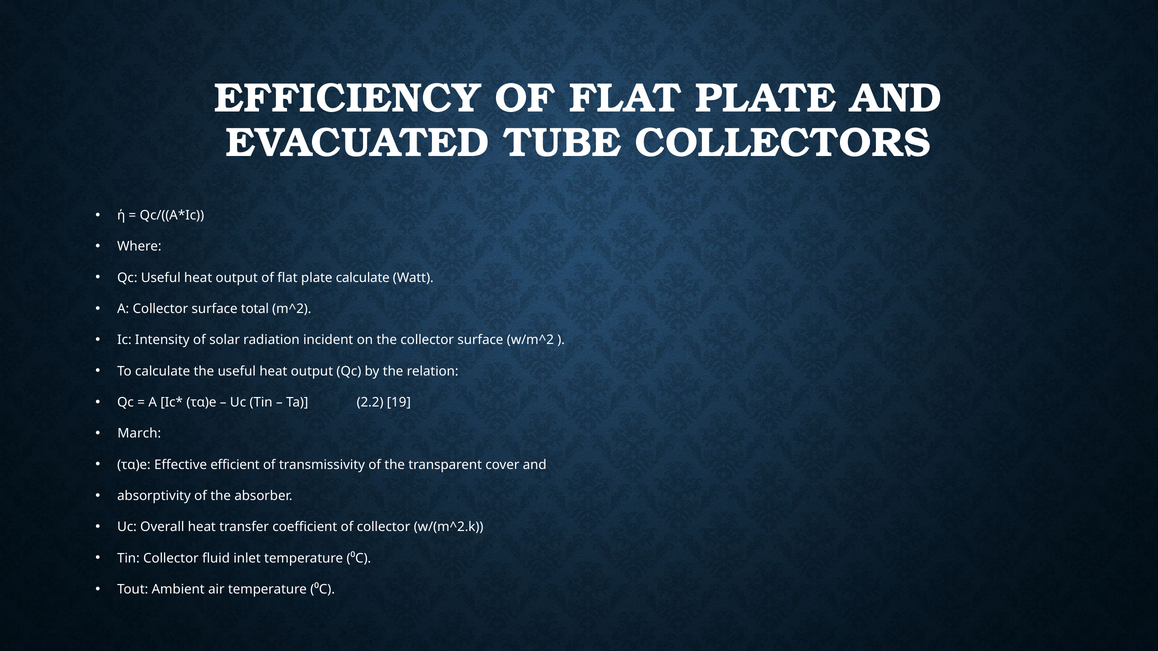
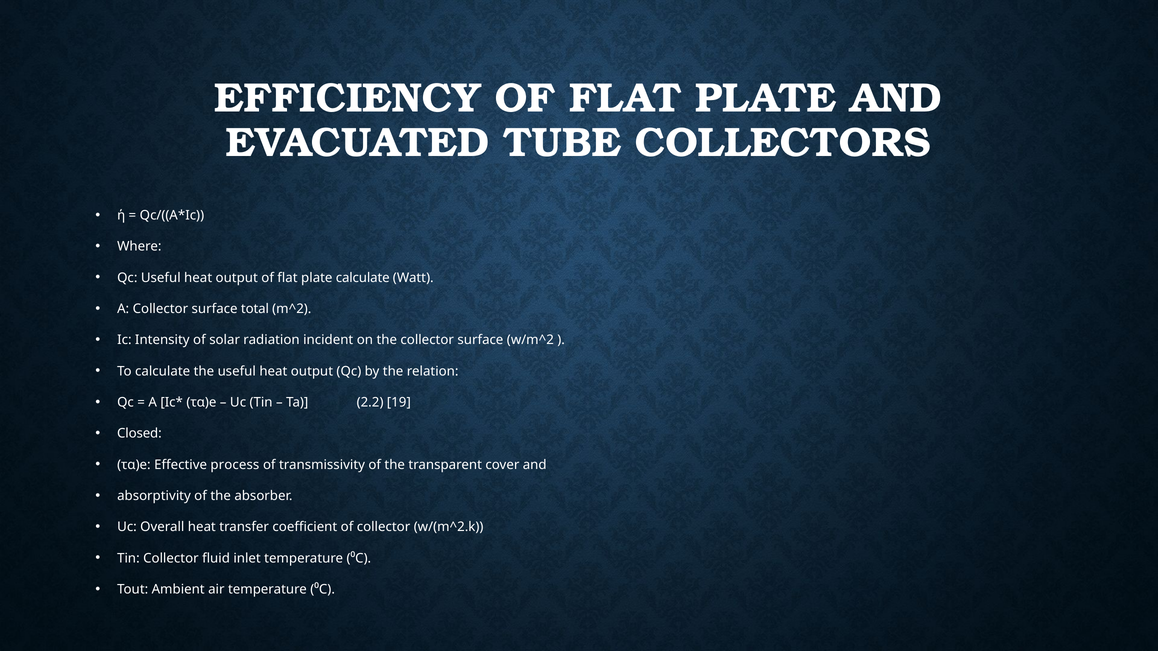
March: March -> Closed (139, 434)
efficient: efficient -> process (235, 465)
